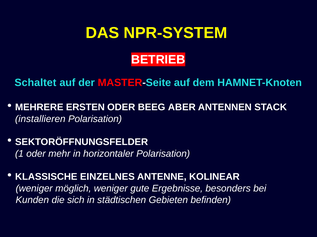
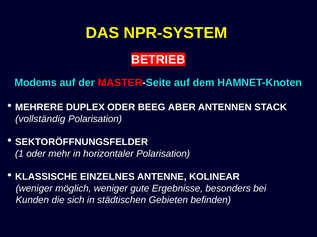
Schaltet: Schaltet -> Modems (36, 83)
ERSTEN: ERSTEN -> DUPLEX (85, 108)
installieren: installieren -> vollständig (40, 119)
